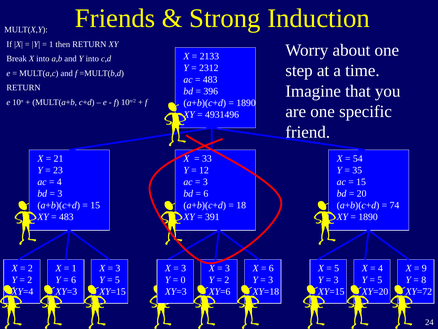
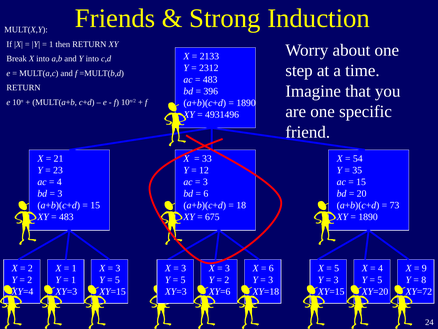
74: 74 -> 73 (394, 205)
391: 391 -> 675 (212, 217)
6: 6 -> 1 (74, 279)
0: 0 -> 5 (183, 279)
